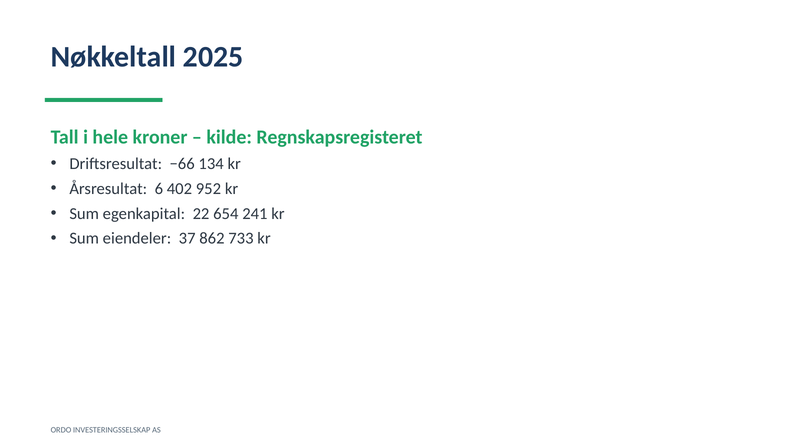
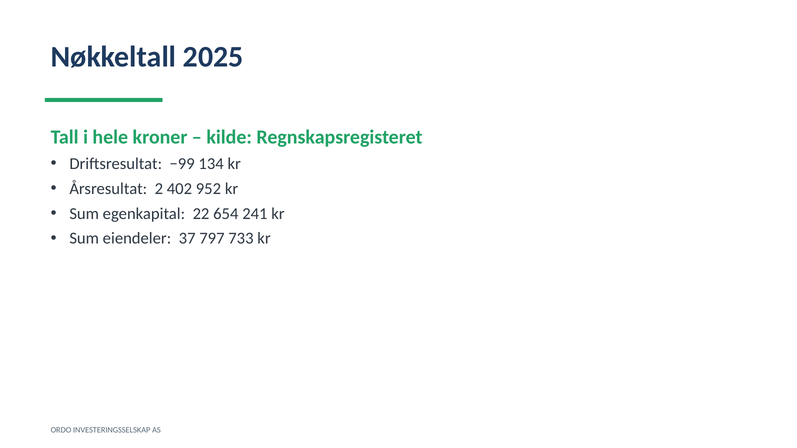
−66: −66 -> −99 (182, 164)
6: 6 -> 2 (159, 189)
862: 862 -> 797 (212, 239)
